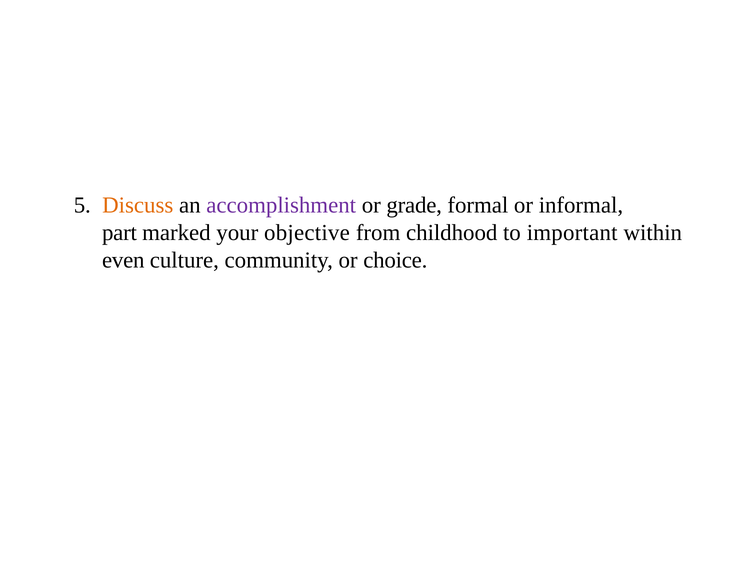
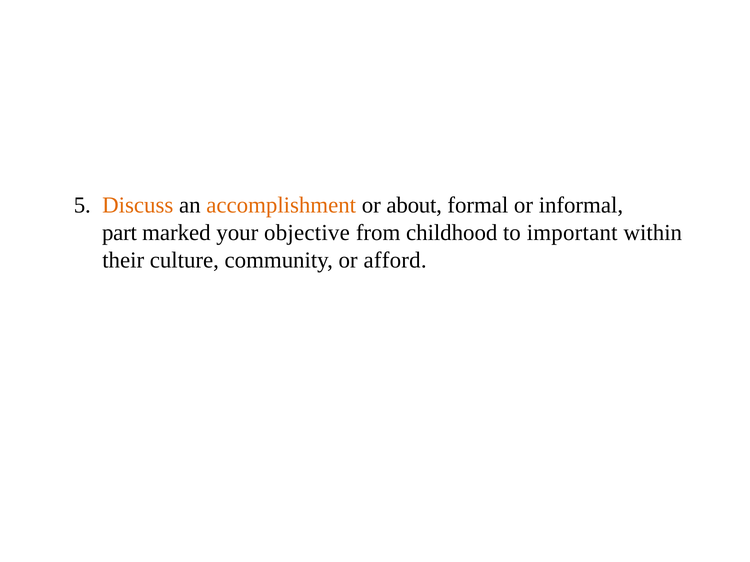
accomplishment colour: purple -> orange (281, 206)
grade: grade -> about (414, 206)
even: even -> their (123, 261)
choice: choice -> afford (395, 261)
